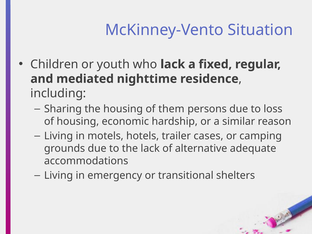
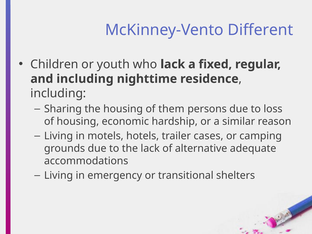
Situation: Situation -> Different (260, 30)
and mediated: mediated -> including (85, 79)
